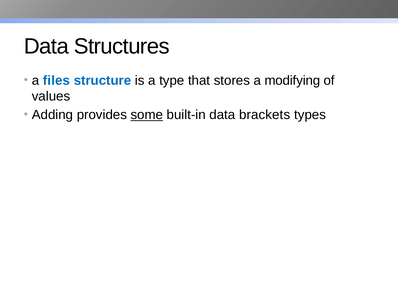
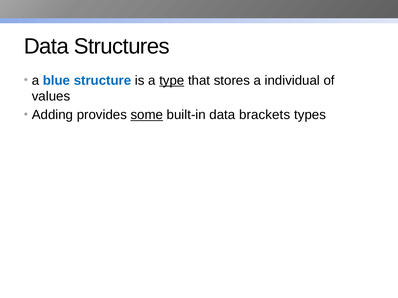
files: files -> blue (56, 81)
type underline: none -> present (172, 81)
modifying: modifying -> individual (292, 81)
